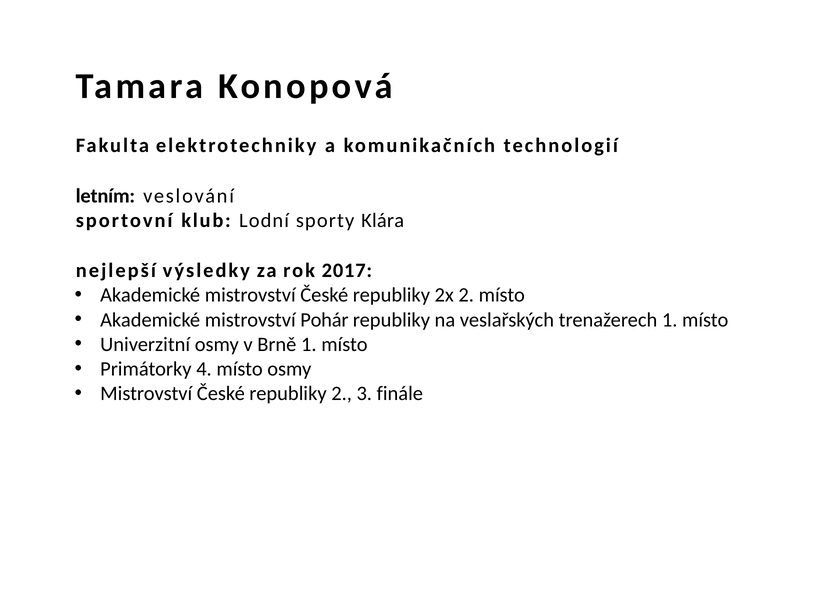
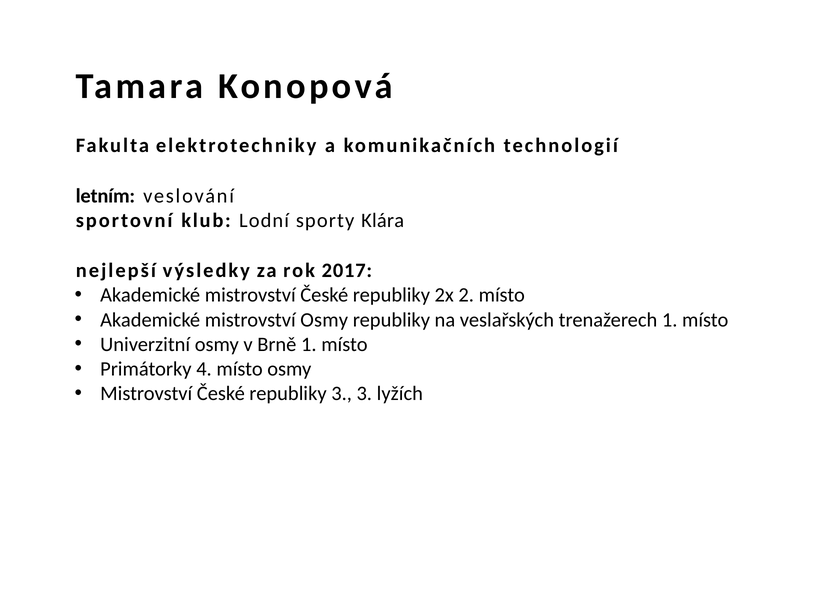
mistrovství Pohár: Pohár -> Osmy (324, 320)
republiky 2: 2 -> 3 (342, 394)
finále: finále -> lyžích (400, 394)
